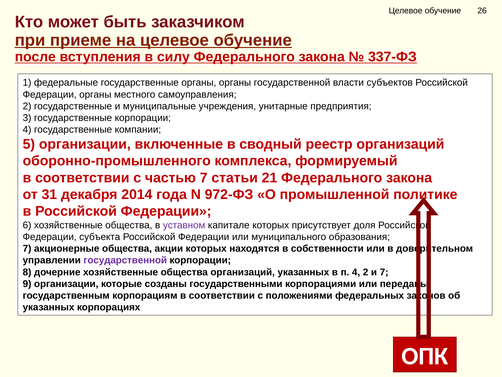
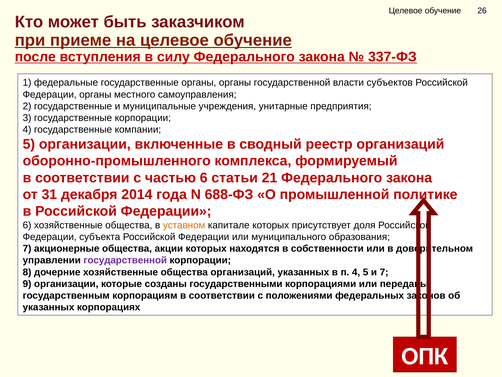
частью 7: 7 -> 6 (204, 178)
972-ФЗ: 972-ФЗ -> 688-ФЗ (229, 194)
уставном colour: purple -> orange (184, 225)
4 2: 2 -> 5 (366, 272)
